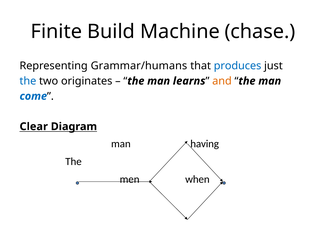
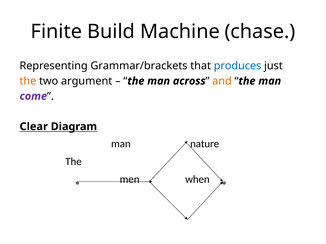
Grammar/humans: Grammar/humans -> Grammar/brackets (139, 66)
the colour: blue -> orange (28, 81)
originates: originates -> argument (87, 81)
learns: learns -> across (189, 81)
come colour: blue -> purple (33, 96)
having: having -> nature (205, 144)
